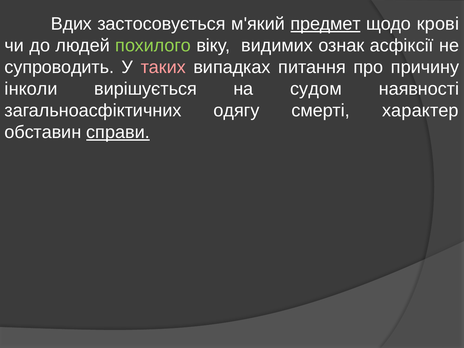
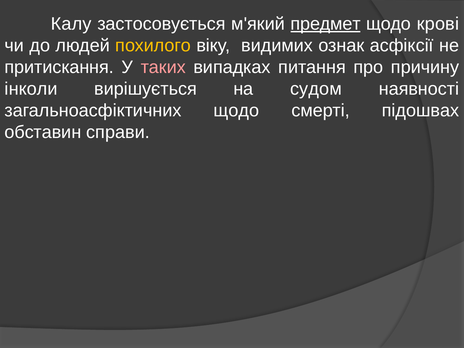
Вдих: Вдих -> Калу (71, 24)
похилого colour: light green -> yellow (153, 46)
супроводить: супроводить -> притискання (59, 67)
загальноасфіктичних одягу: одягу -> щодо (236, 111)
характер: характер -> підошвах (420, 111)
справи underline: present -> none (118, 132)
